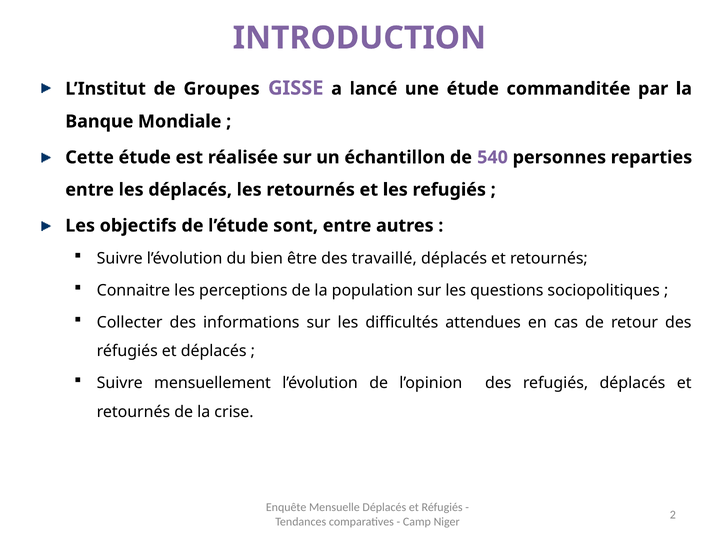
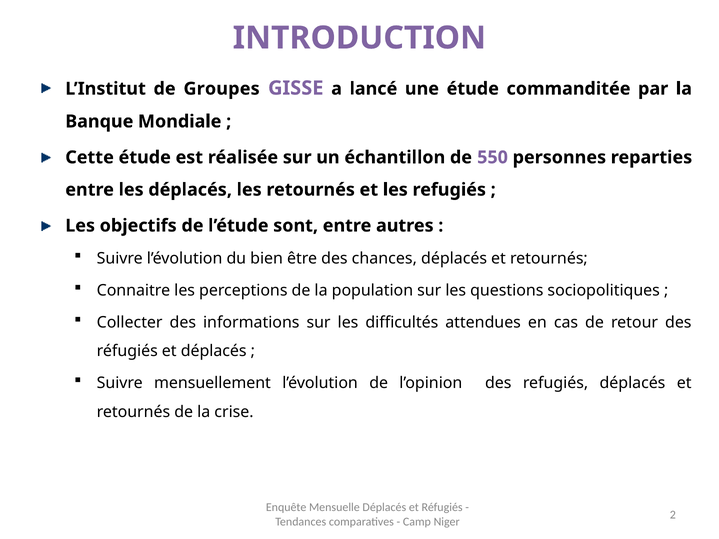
540: 540 -> 550 (493, 157)
travaillé: travaillé -> chances (384, 259)
